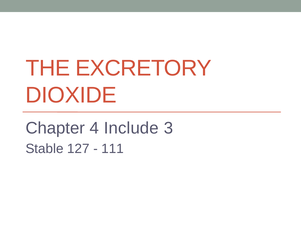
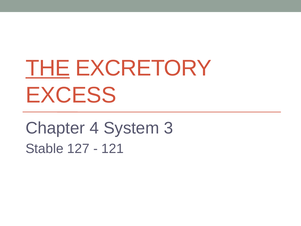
THE underline: none -> present (48, 68)
DIOXIDE: DIOXIDE -> EXCESS (71, 95)
Include: Include -> System (131, 128)
111: 111 -> 121 (113, 149)
